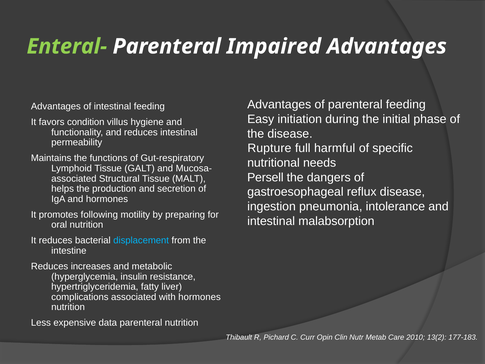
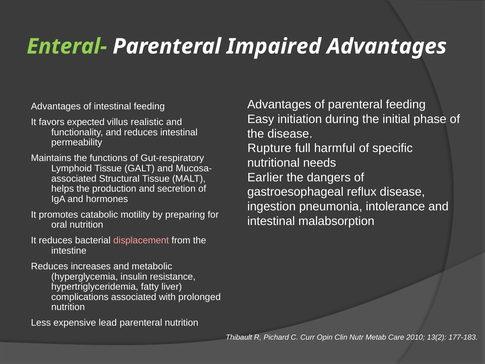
condition: condition -> expected (86, 122)
hygiene: hygiene -> realistic (147, 122)
Persell: Persell -> Earlier (265, 177)
following: following -> catabolic (99, 214)
displacement colour: light blue -> pink (141, 240)
with hormones: hormones -> prolonged (200, 297)
data: data -> lead (108, 323)
